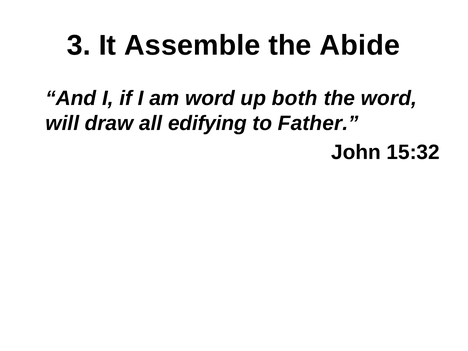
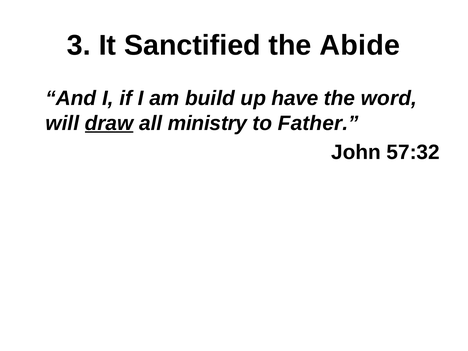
Assemble: Assemble -> Sanctified (192, 45)
am word: word -> build (210, 98)
both: both -> have (295, 98)
draw underline: none -> present (109, 123)
edifying: edifying -> ministry (207, 123)
15:32: 15:32 -> 57:32 (413, 152)
